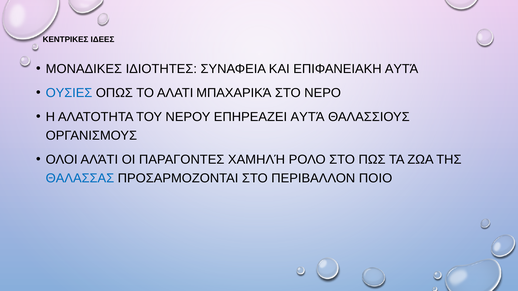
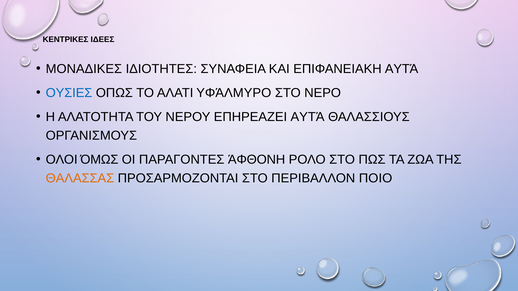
ΜΠΑΧΑΡΙΚΆ: ΜΠΑΧΑΡΙΚΆ -> ΥΦΆΛΜΥΡΟ (234, 93)
ΑΛΆΤΙ: ΑΛΆΤΙ -> ΌΜΩΣ (99, 160)
ΧΑΜΗΛΉ: ΧΑΜΗΛΉ -> ΆΦΘΟΝΗ (257, 160)
ΘΑΛΑΣΣΑΣ colour: blue -> orange (80, 178)
